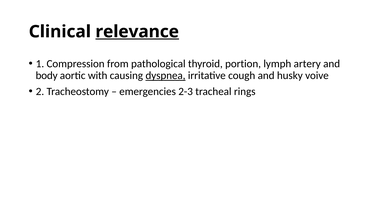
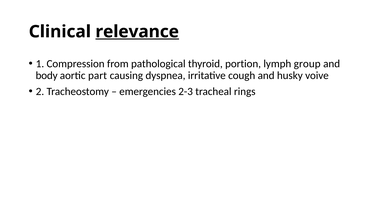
artery: artery -> group (307, 64)
with: with -> part (98, 76)
dyspnea underline: present -> none (165, 76)
